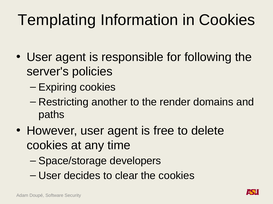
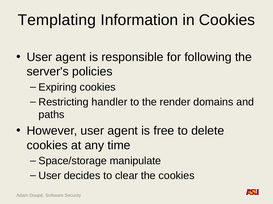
another: another -> handler (109, 102)
developers: developers -> manipulate (135, 161)
